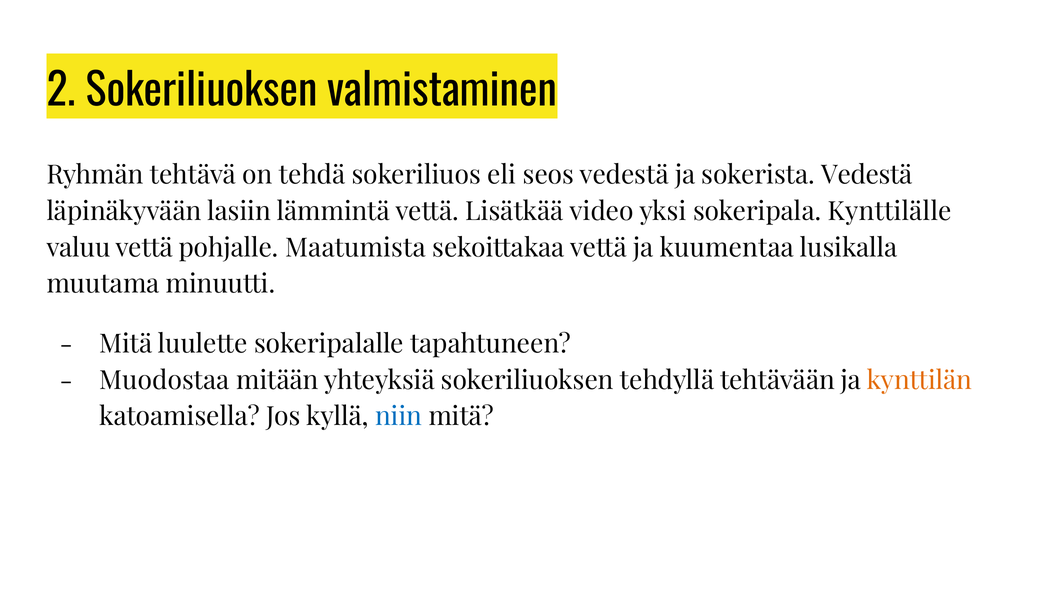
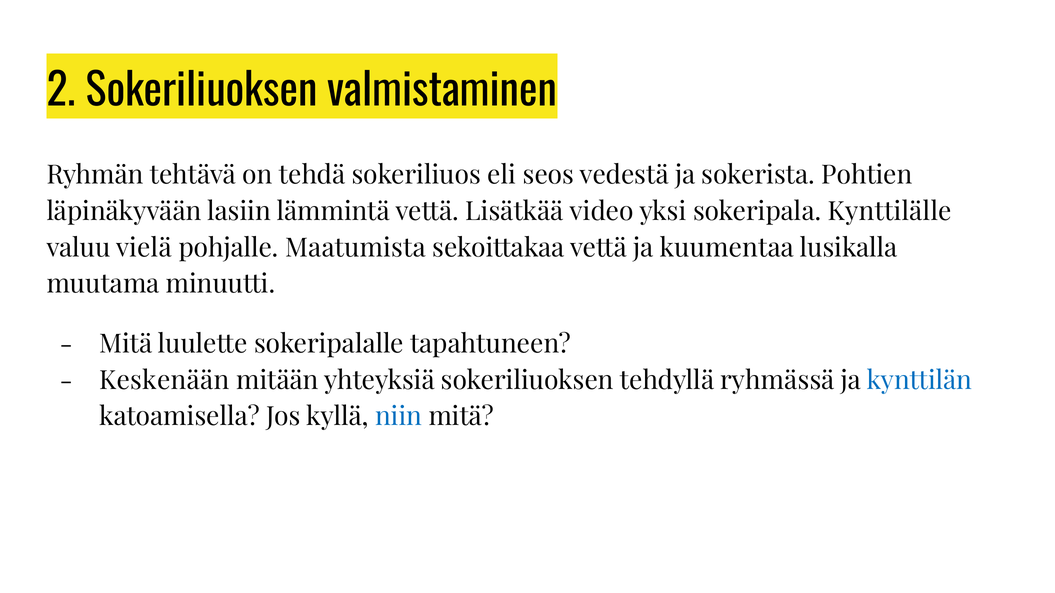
sokerista Vedestä: Vedestä -> Pohtien (867, 175)
valuu vettä: vettä -> vielä (144, 248)
Muodostaa: Muodostaa -> Keskenään (164, 381)
tehtävään: tehtävään -> ryhmässä (777, 381)
kynttilän colour: orange -> blue (919, 381)
